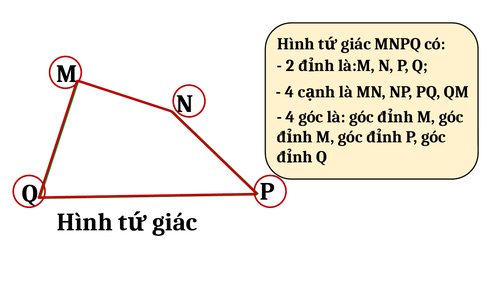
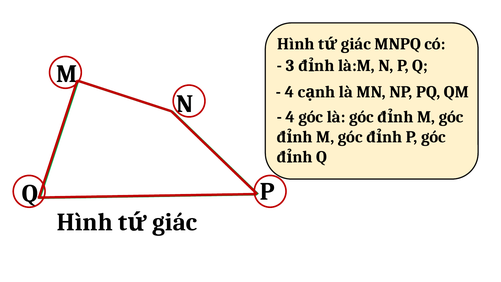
2: 2 -> 3 (290, 66)
